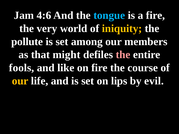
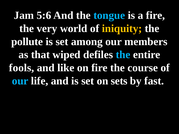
4:6: 4:6 -> 5:6 (44, 15)
might: might -> wiped (67, 55)
the colour: pink -> light blue (123, 55)
our colour: yellow -> light blue (20, 81)
lips: lips -> sets (119, 81)
evil: evil -> fast (154, 81)
